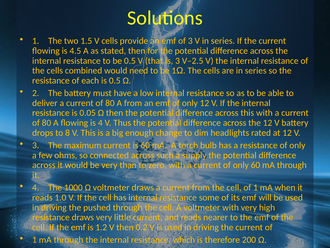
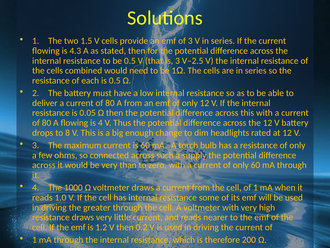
4.5: 4.5 -> 4.3 (75, 51)
pushed: pushed -> greater (97, 207)
